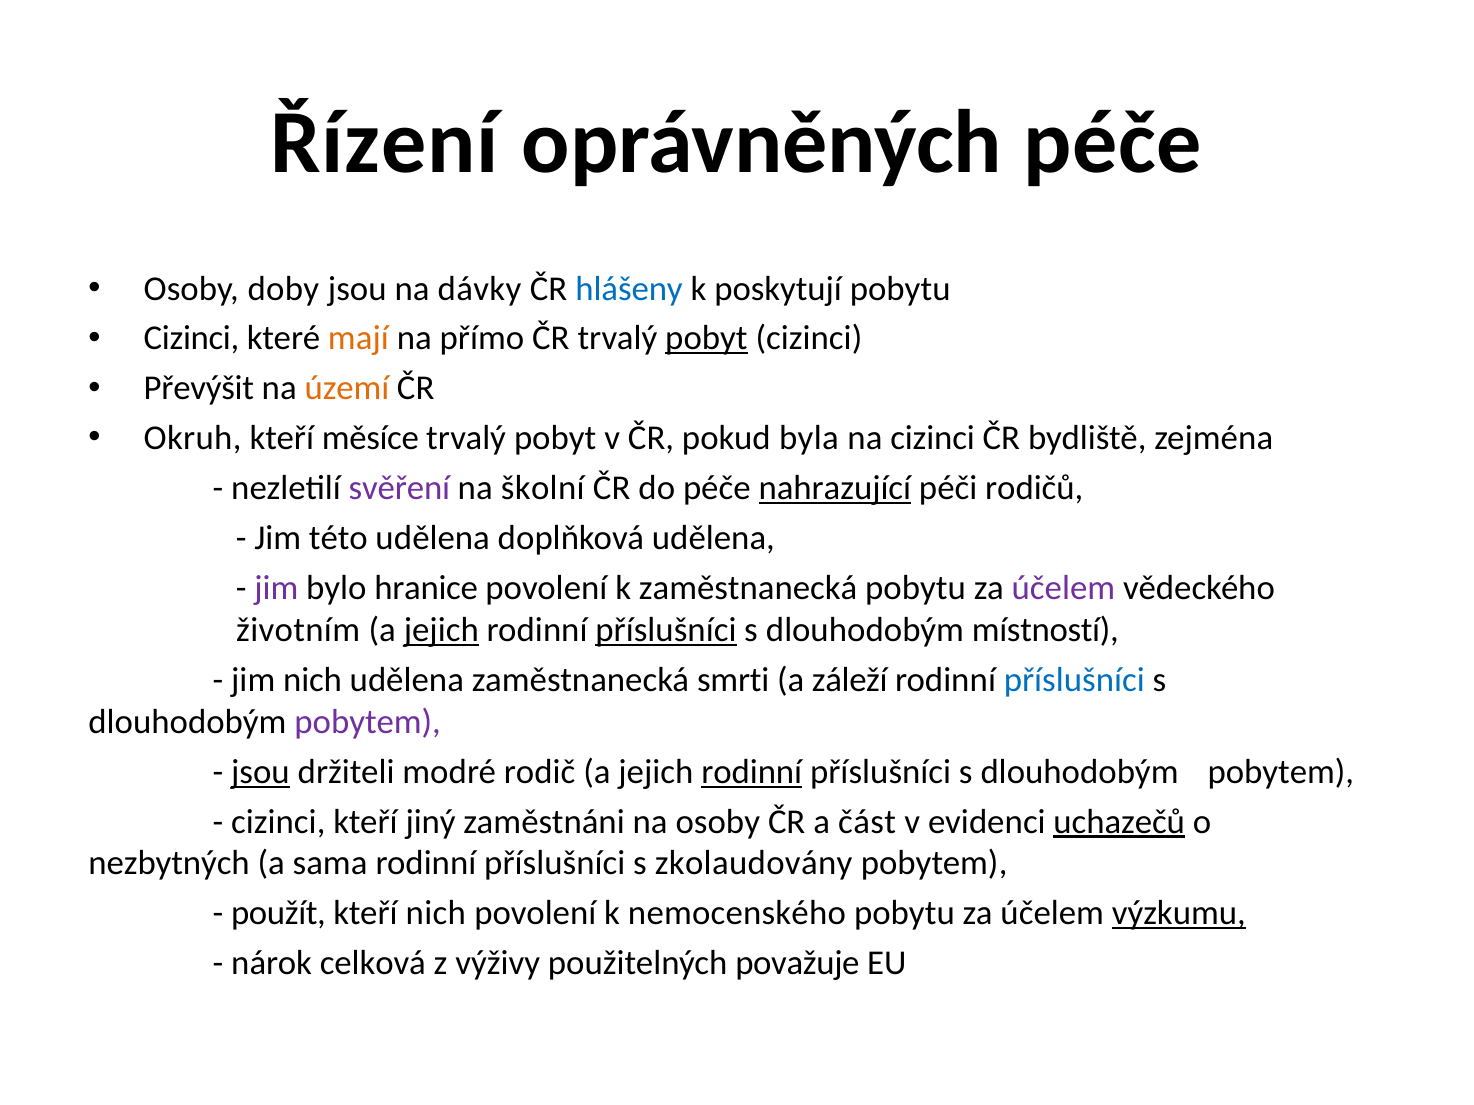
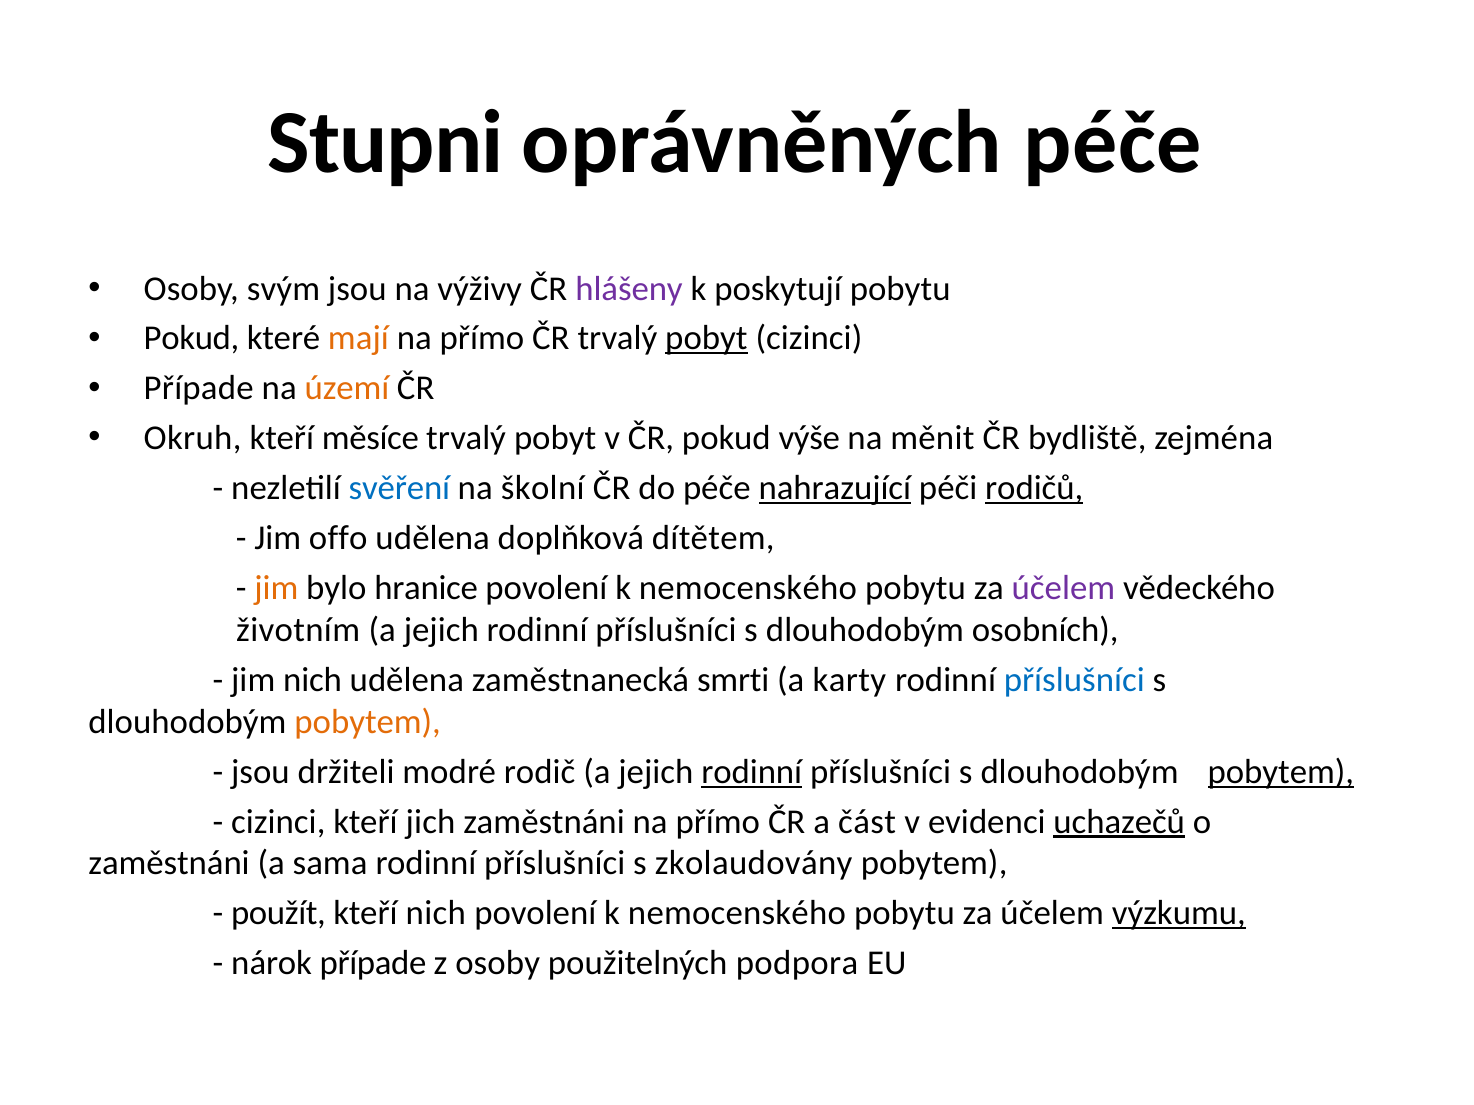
Řízení: Řízení -> Stupni (386, 143)
doby: doby -> svým (283, 289)
dávky: dávky -> výživy (480, 289)
hlášeny colour: blue -> purple (629, 289)
Cizinci: Cizinci -> Pokud (191, 339)
Převýšit: Převýšit -> Případe (199, 389)
byla: byla -> výše (809, 439)
na cizinci: cizinci -> měnit (932, 439)
svěření colour: purple -> blue (399, 489)
rodičů underline: none -> present (1034, 489)
této: této -> offo (338, 538)
doplňková udělena: udělena -> dítětem (713, 538)
jim colour: purple -> orange (276, 588)
zaměstnanecká: zaměstnanecká -> nemocenského (748, 588)
jejich underline: present -> none (441, 630)
příslušníci underline: present -> none (666, 630)
místností: místností -> osobních (1045, 630)
záleží: záleží -> karty (849, 680)
pobytem colour: purple -> orange (368, 722)
jsou underline: present -> none (260, 772)
pobytem underline: none -> present (1281, 772)
jiný: jiný -> jich (431, 822)
zaměstnáni na osoby: osoby -> přímo (718, 822)
nezbytných: nezbytných -> zaměstnáni (169, 864)
nárok celková: celková -> případe (373, 964)
z výživy: výživy -> osoby (498, 964)
považuje: považuje -> podpora (797, 964)
